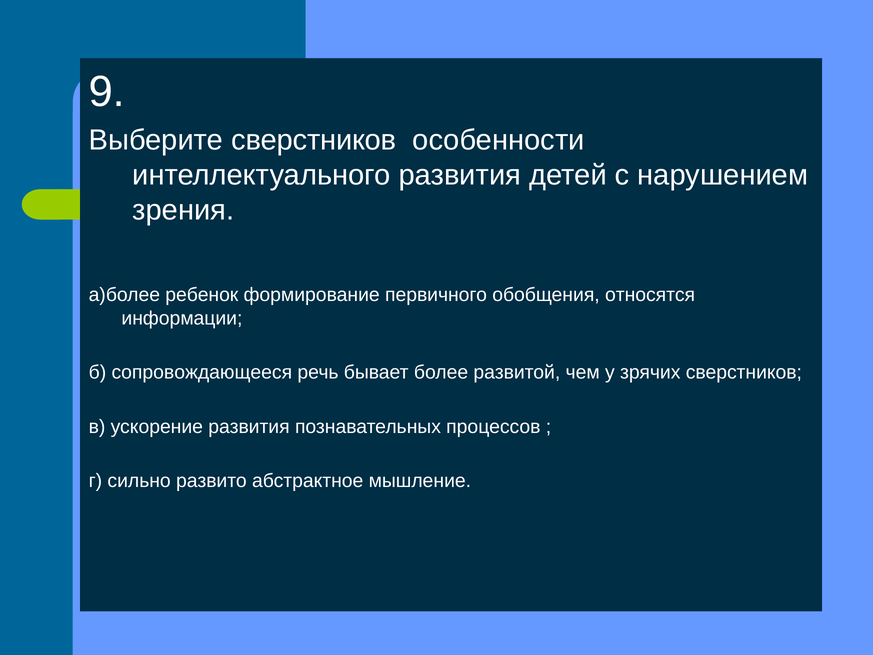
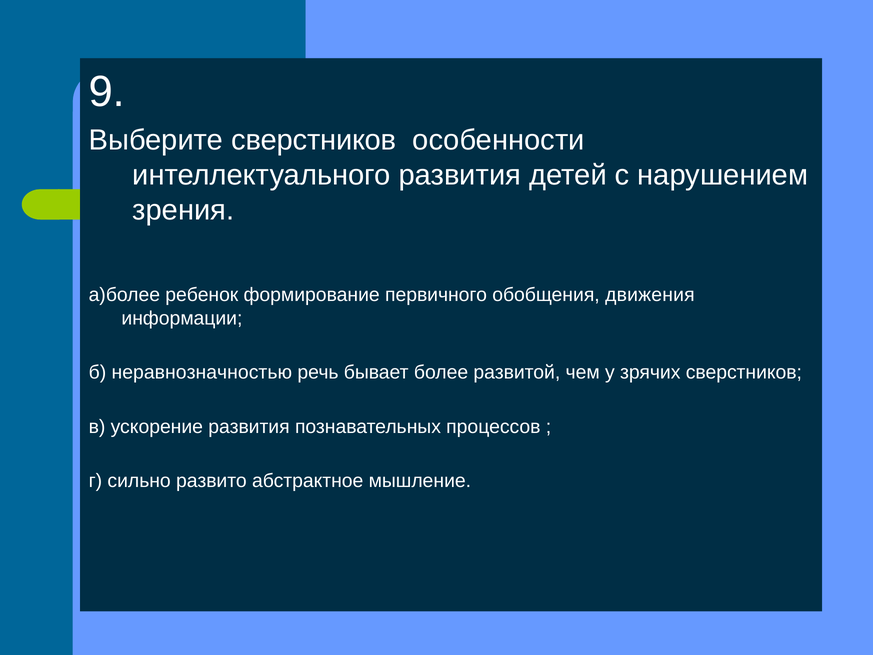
относятся: относятся -> движения (650, 295)
сопровождающееся: сопровождающееся -> неравнозначностью (202, 372)
